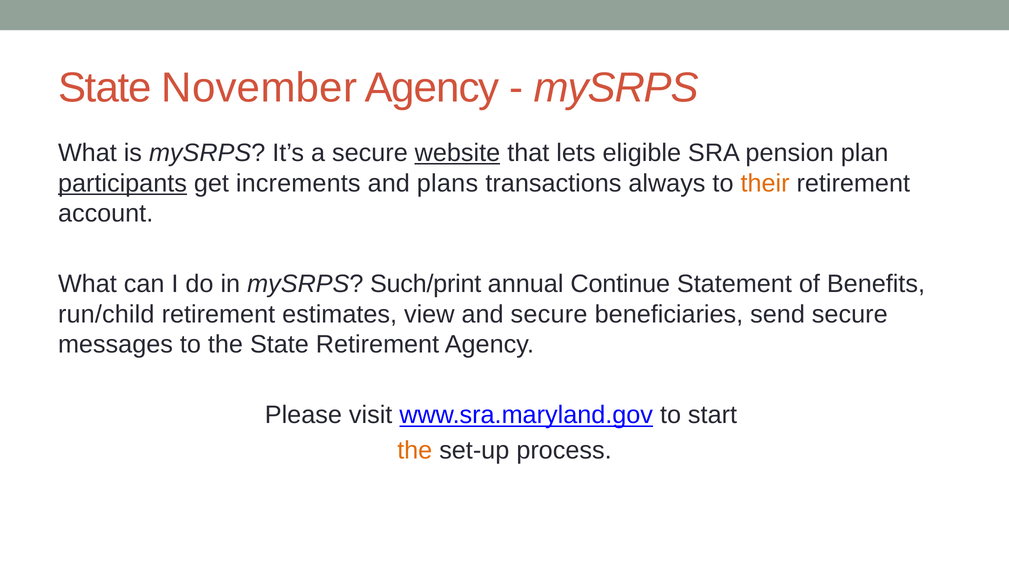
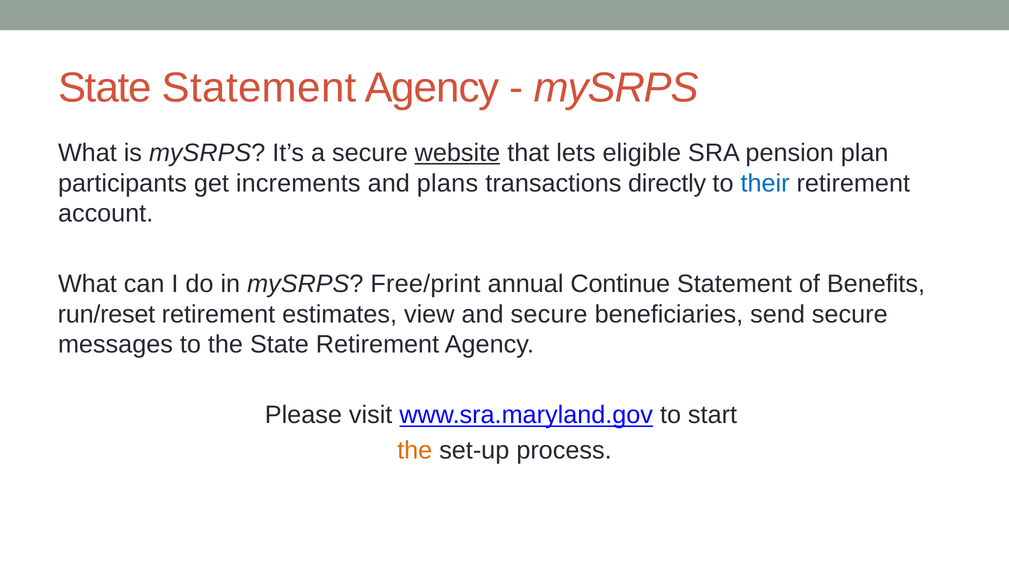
State November: November -> Statement (259, 88)
participants underline: present -> none (122, 183)
always: always -> directly (667, 183)
their colour: orange -> blue (765, 183)
Such/print: Such/print -> Free/print (425, 284)
run/child: run/child -> run/reset (106, 315)
